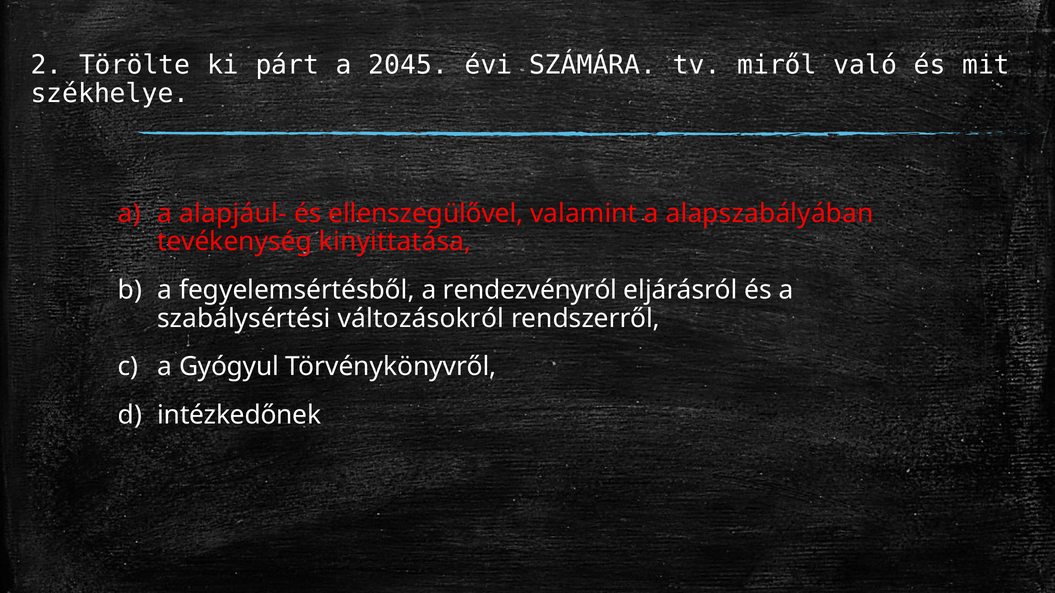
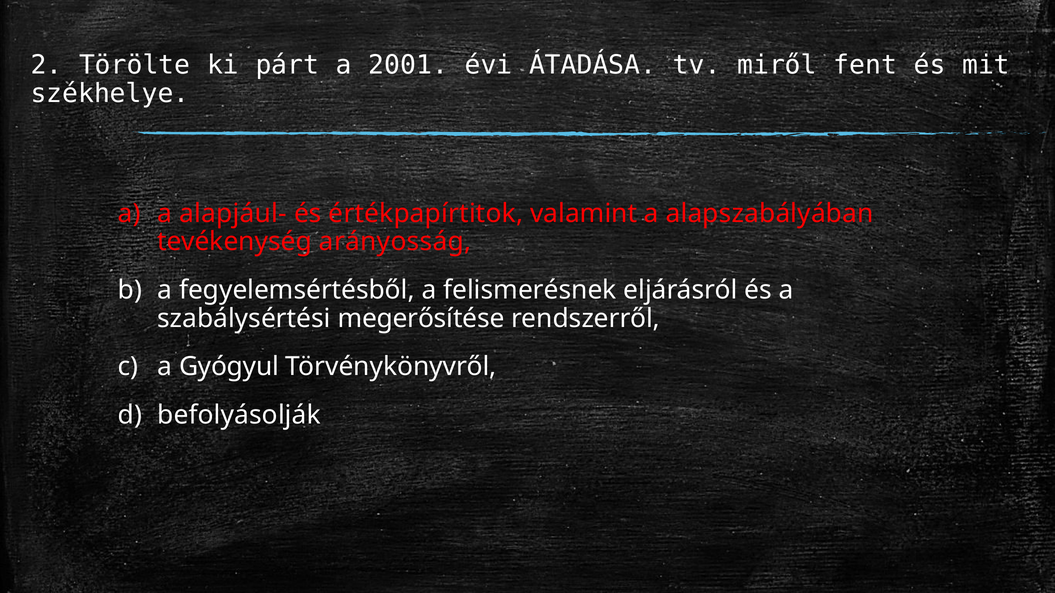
2045: 2045 -> 2001 (408, 65)
SZÁMÁRA: SZÁMÁRA -> ÁTADÁSA (593, 65)
való: való -> fent (865, 65)
ellenszegülővel: ellenszegülővel -> értékpapírtitok (426, 214)
kinyittatása: kinyittatása -> arányosság (395, 242)
rendezvényról: rendezvényról -> felismerésnek (530, 290)
változásokról: változásokról -> megerősítése (421, 319)
intézkedőnek: intézkedőnek -> befolyásolják (239, 415)
